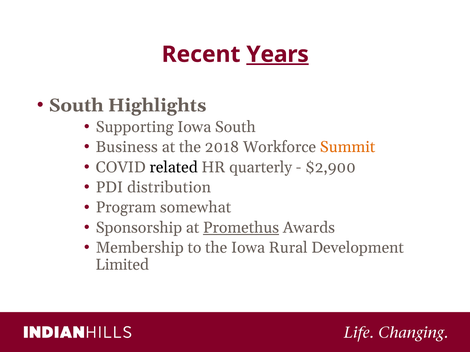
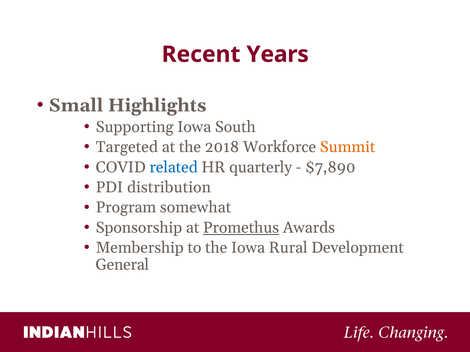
Years underline: present -> none (278, 54)
South: South -> Small (76, 106)
Business: Business -> Targeted (127, 147)
related colour: black -> blue (174, 167)
$2,900: $2,900 -> $7,890 (330, 167)
Limited: Limited -> General (122, 265)
